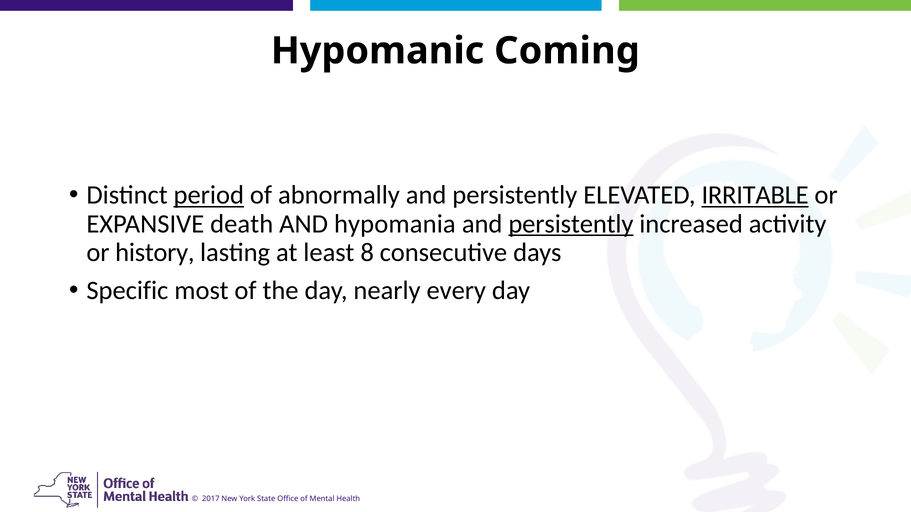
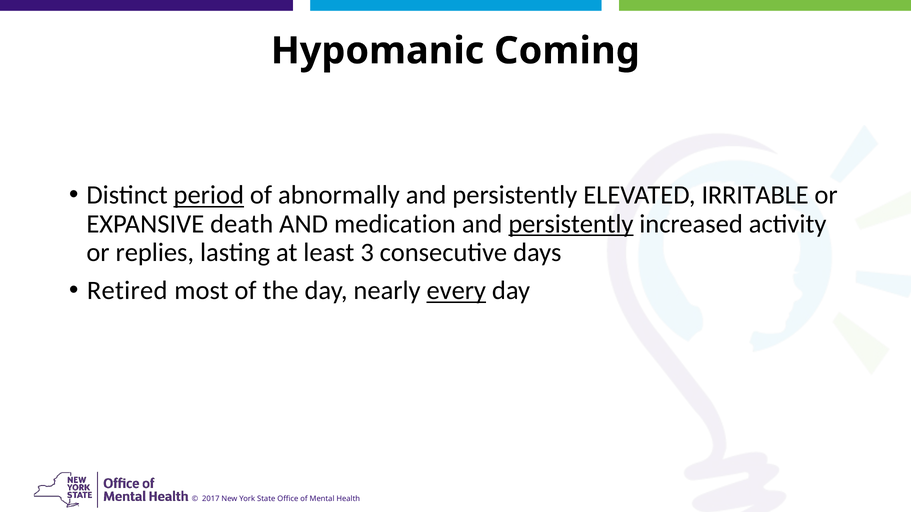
IRRITABLE underline: present -> none (755, 195)
hypomania: hypomania -> medication (395, 224)
history: history -> replies (155, 253)
8: 8 -> 3 (367, 253)
Specific: Specific -> Retired (127, 291)
every underline: none -> present (456, 291)
